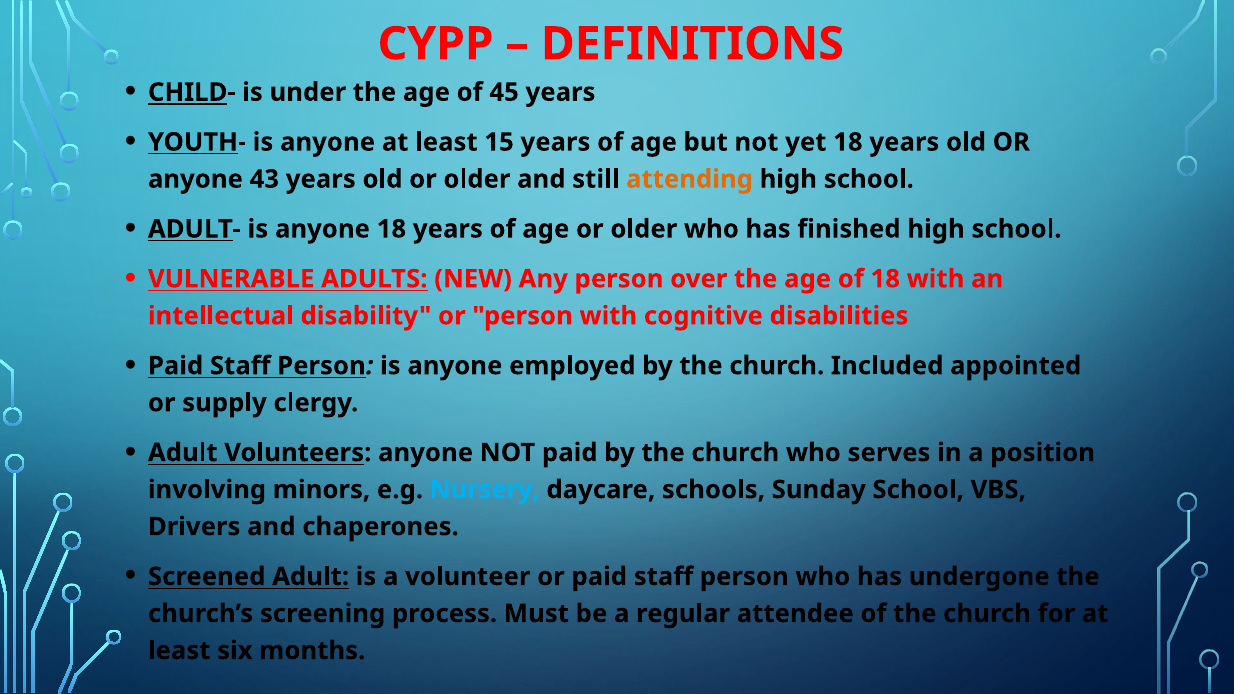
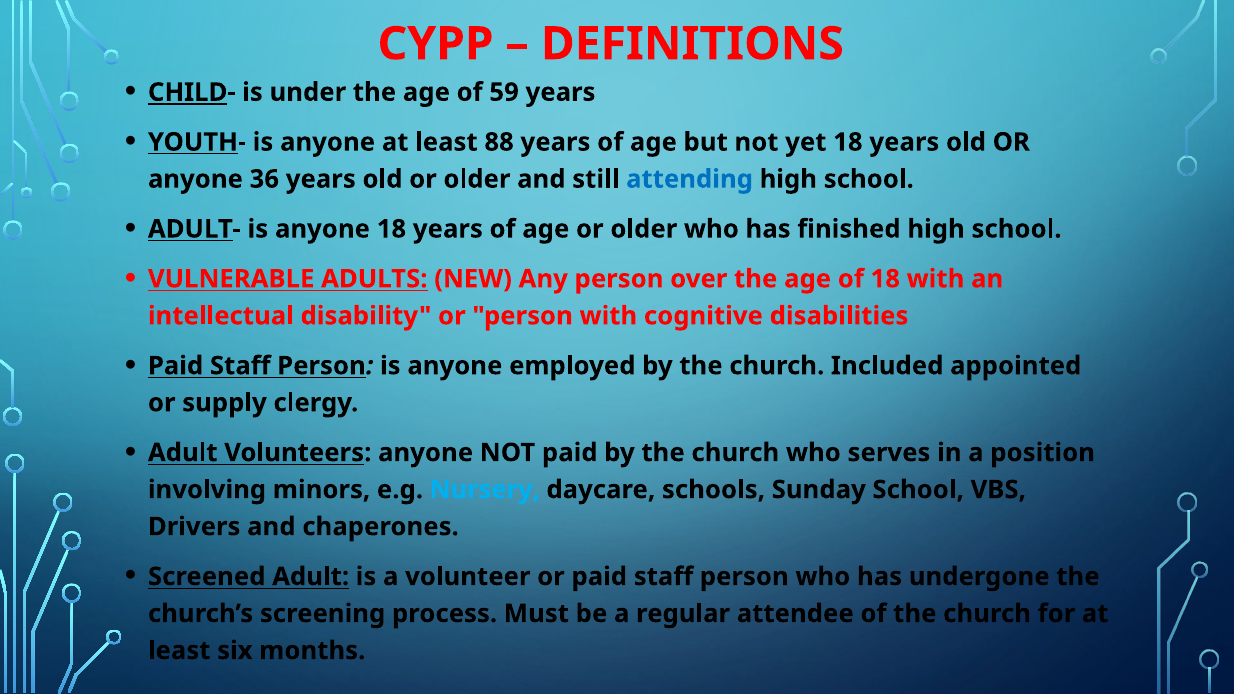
45: 45 -> 59 (504, 92)
15: 15 -> 88 (499, 142)
43: 43 -> 36 (264, 179)
attending colour: orange -> blue (690, 179)
